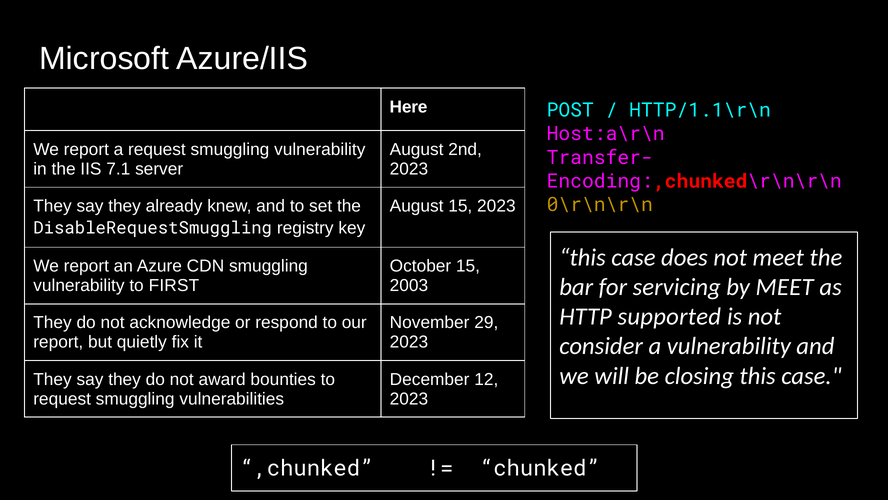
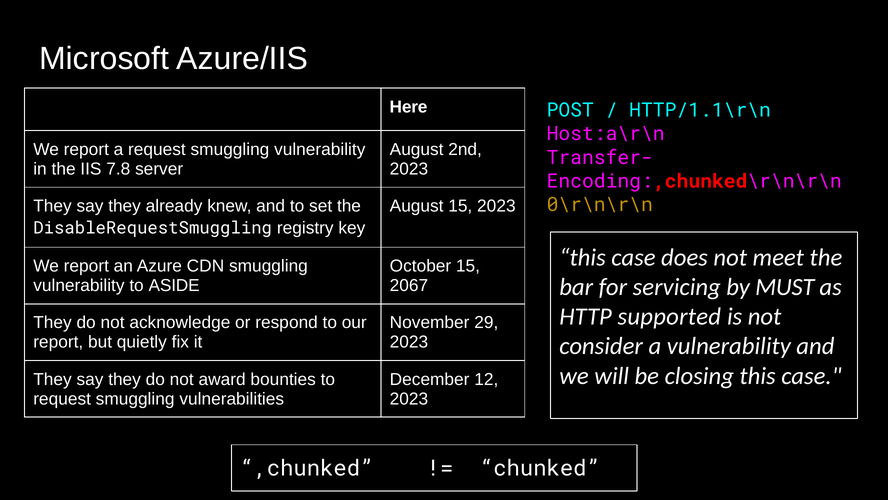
7.1: 7.1 -> 7.8 (118, 169)
by MEET: MEET -> MUST (785, 287)
FIRST: FIRST -> ASIDE (174, 285)
2003: 2003 -> 2067 (409, 285)
